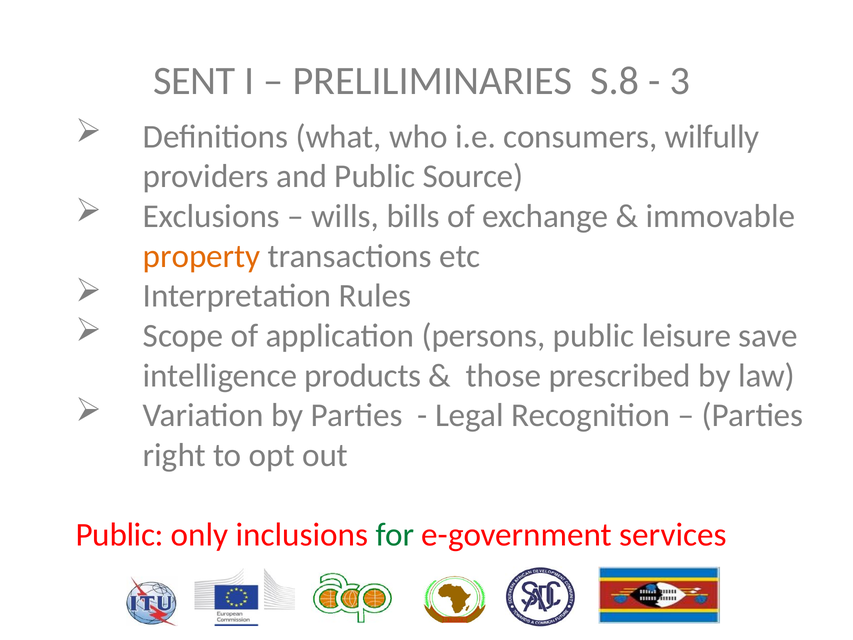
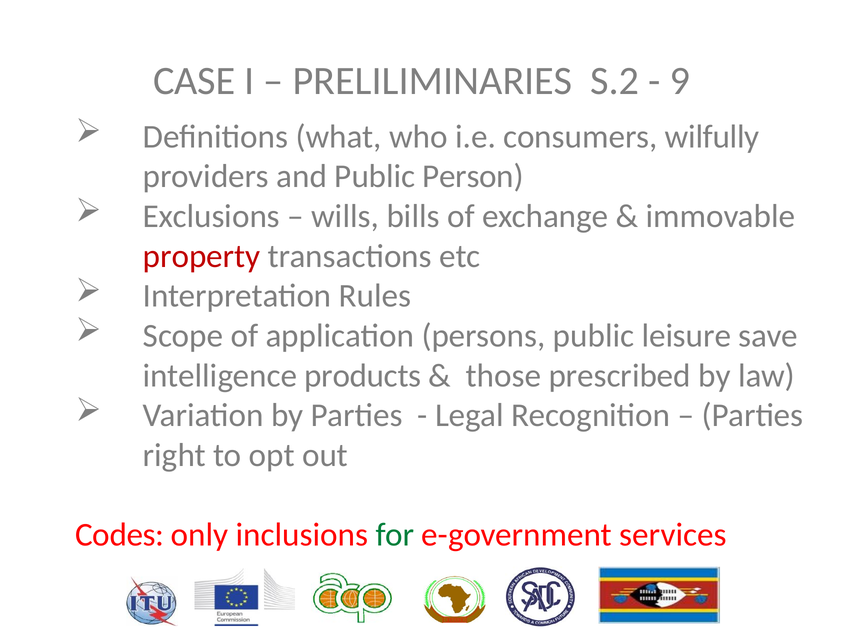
SENT: SENT -> CASE (194, 81)
S.8: S.8 -> S.2 (615, 81)
3: 3 -> 9 (680, 81)
Source: Source -> Person (473, 176)
property colour: orange -> red (202, 256)
Public: Public -> Codes (120, 535)
